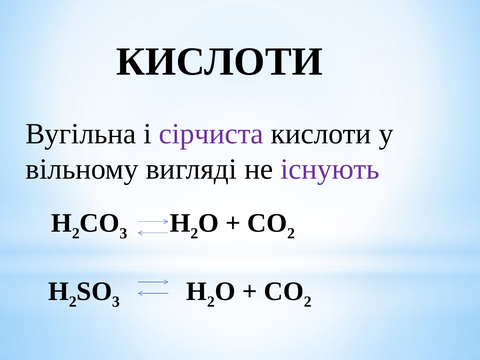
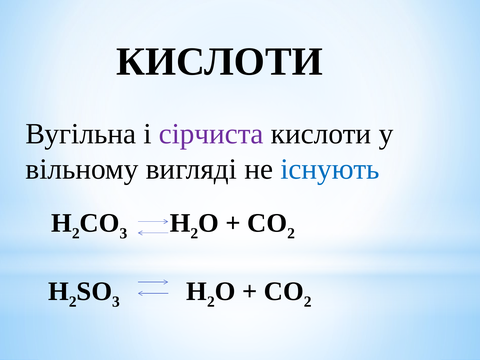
існують colour: purple -> blue (330, 169)
